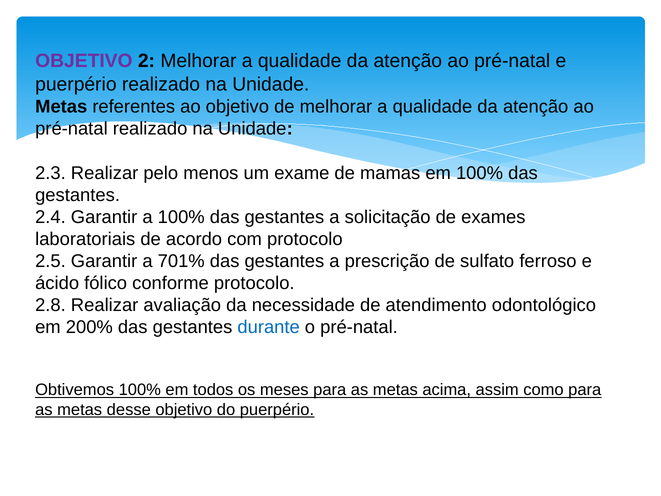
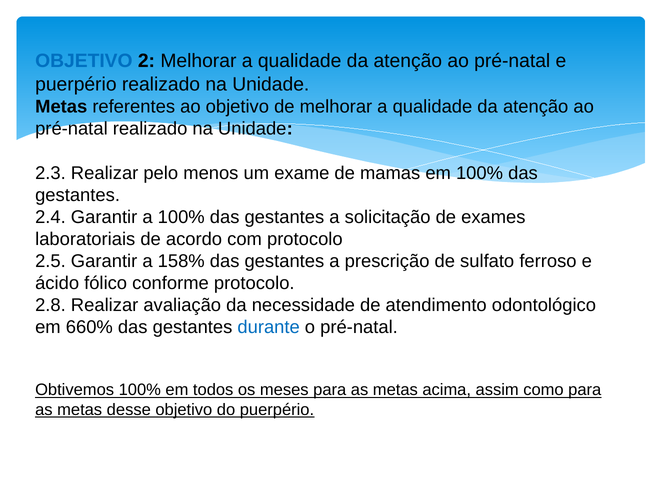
OBJETIVO colour: purple -> blue (84, 61)
701%: 701% -> 158% (181, 261)
200%: 200% -> 660% (89, 327)
